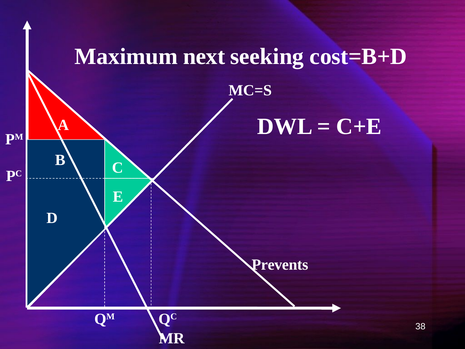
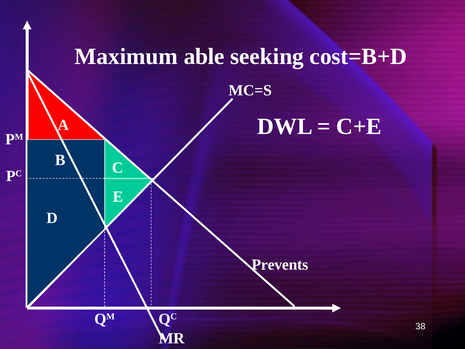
next: next -> able (204, 57)
